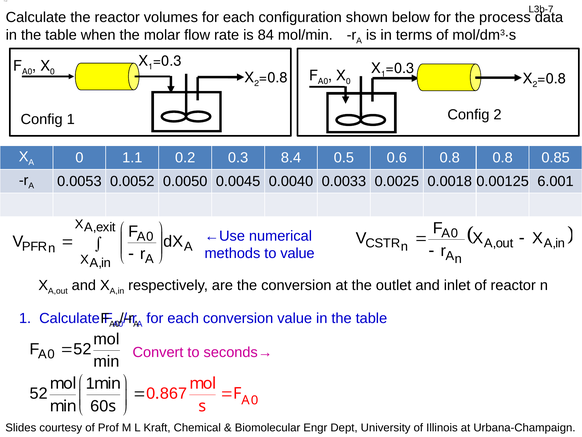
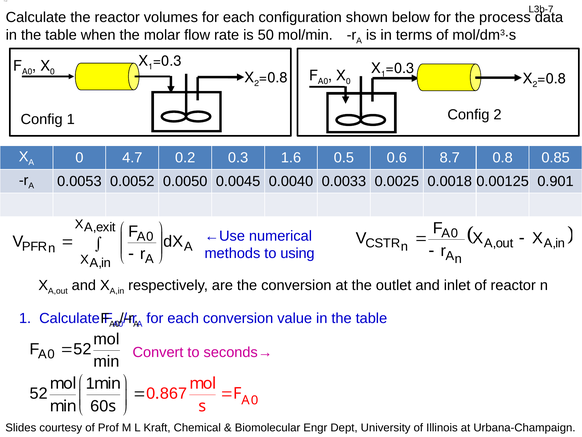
84: 84 -> 50 (266, 35)
1.1: 1.1 -> 4.7 (132, 158)
8.4: 8.4 -> 1.6 (291, 158)
0.6 0.8: 0.8 -> 8.7 (450, 158)
6.001: 6.001 -> 0.901 (556, 181)
to value: value -> using (297, 253)
